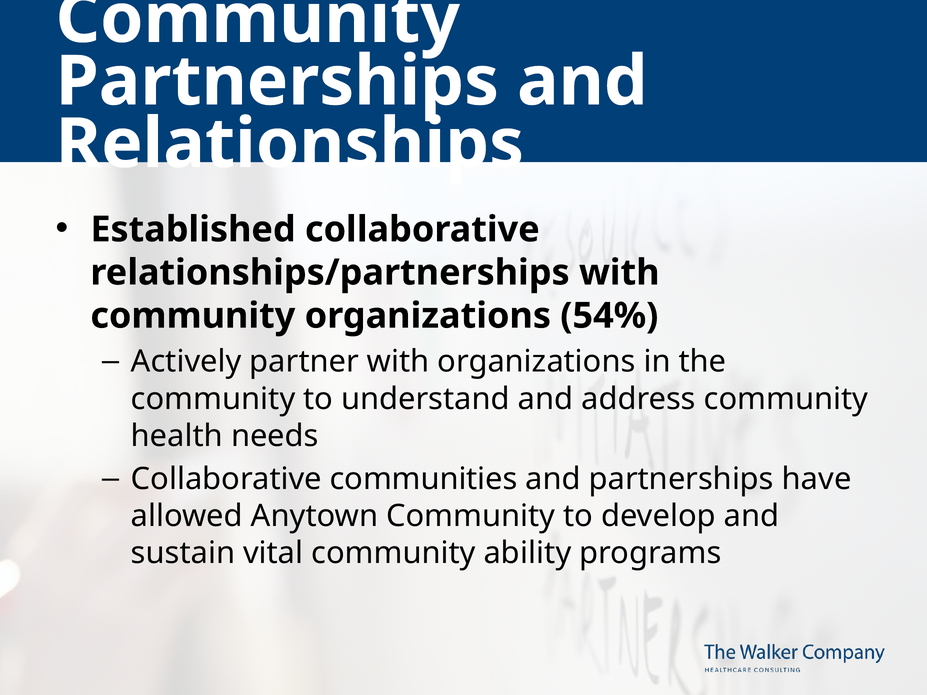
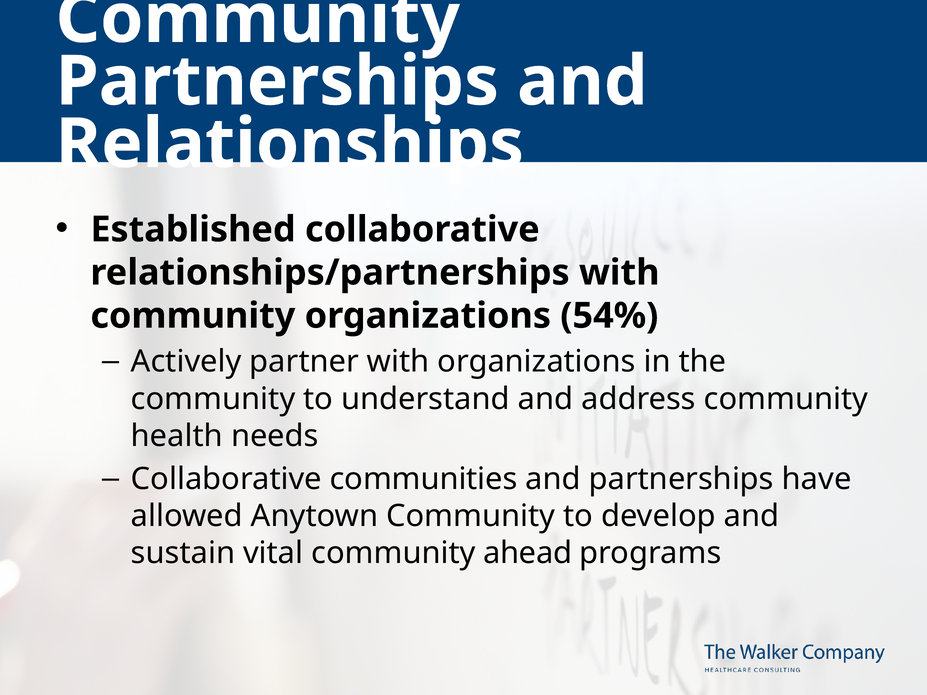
ability: ability -> ahead (528, 553)
